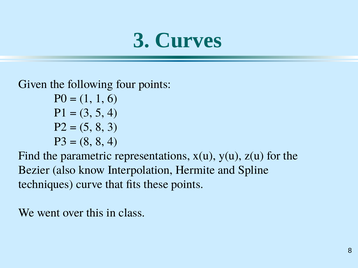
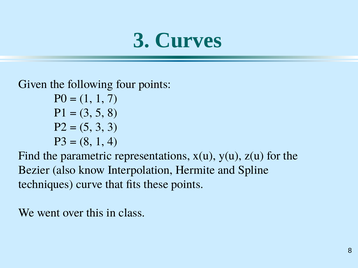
6: 6 -> 7 (112, 99)
5 4: 4 -> 8 (112, 113)
5 8: 8 -> 3 (100, 127)
8 8: 8 -> 1 (100, 142)
